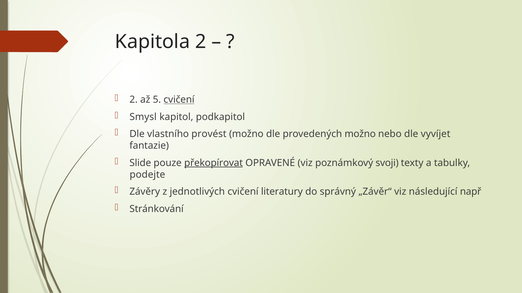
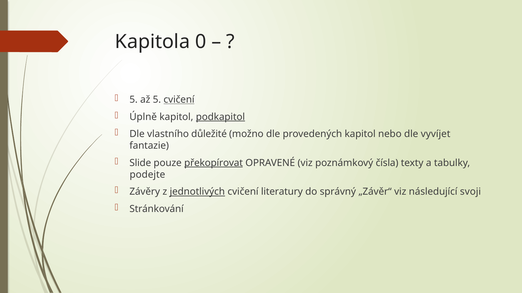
Kapitola 2: 2 -> 0 (201, 42)
2: 2 -> 5 (134, 100)
Smysl: Smysl -> Úplně (143, 117)
podkapitol underline: none -> present (220, 117)
provést: provést -> důležité (209, 134)
provedených možno: možno -> kapitol (360, 134)
svoji: svoji -> čísla (387, 163)
jednotlivých underline: none -> present (197, 192)
např: např -> svoji (471, 192)
